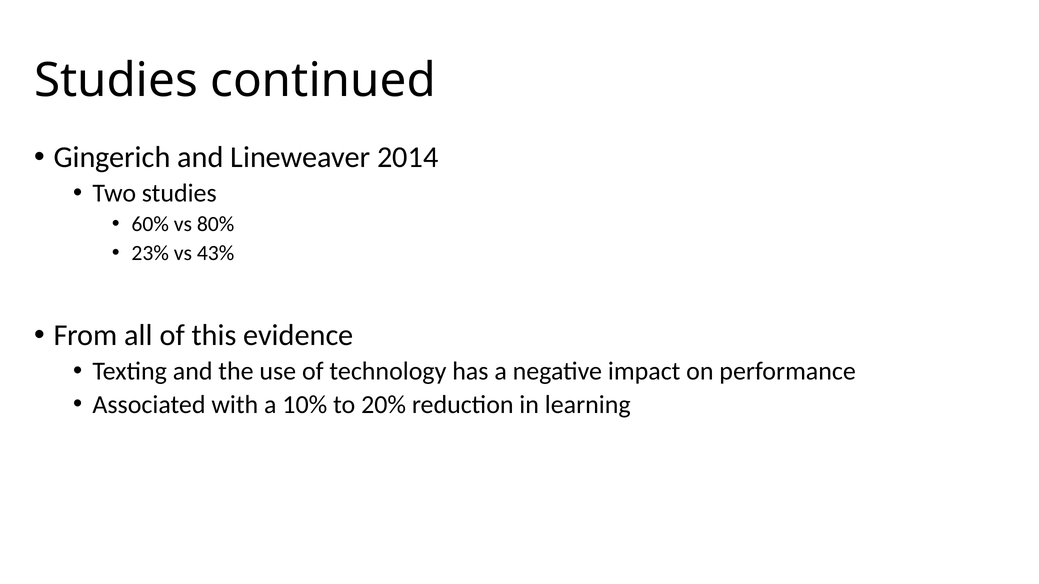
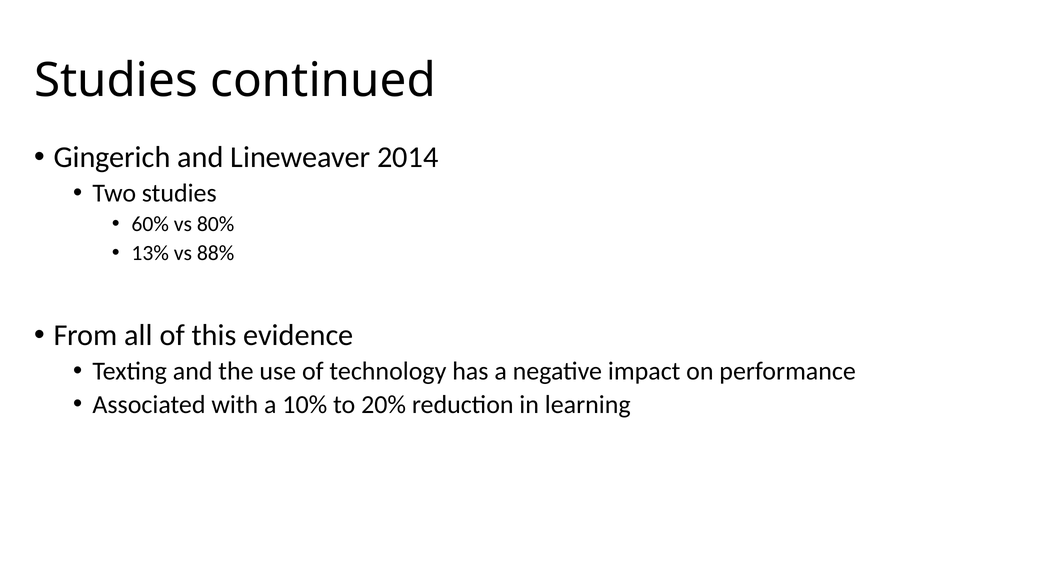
23%: 23% -> 13% (150, 253)
43%: 43% -> 88% (216, 253)
